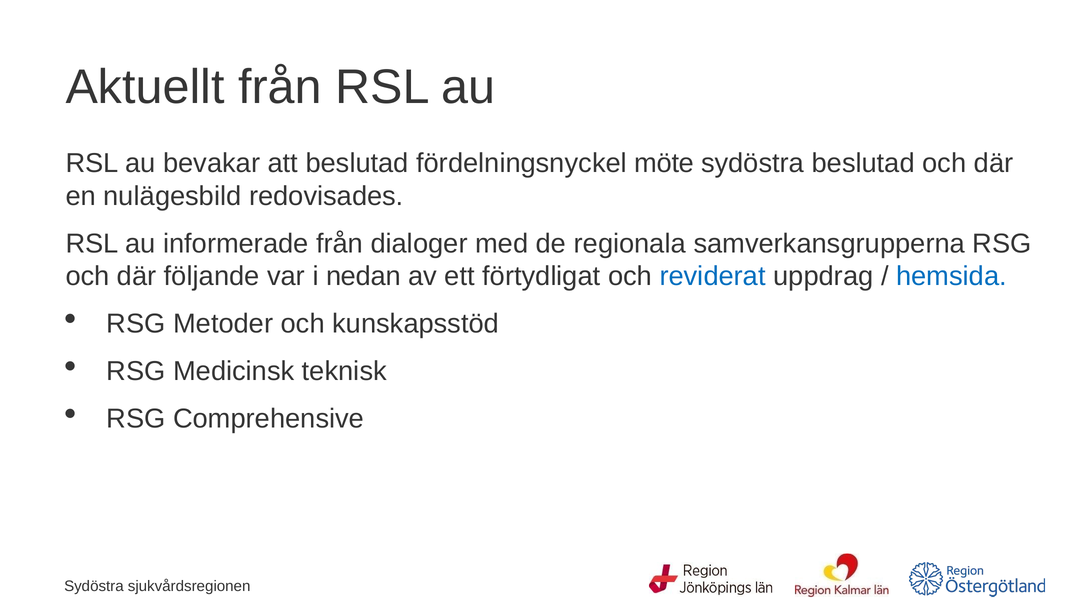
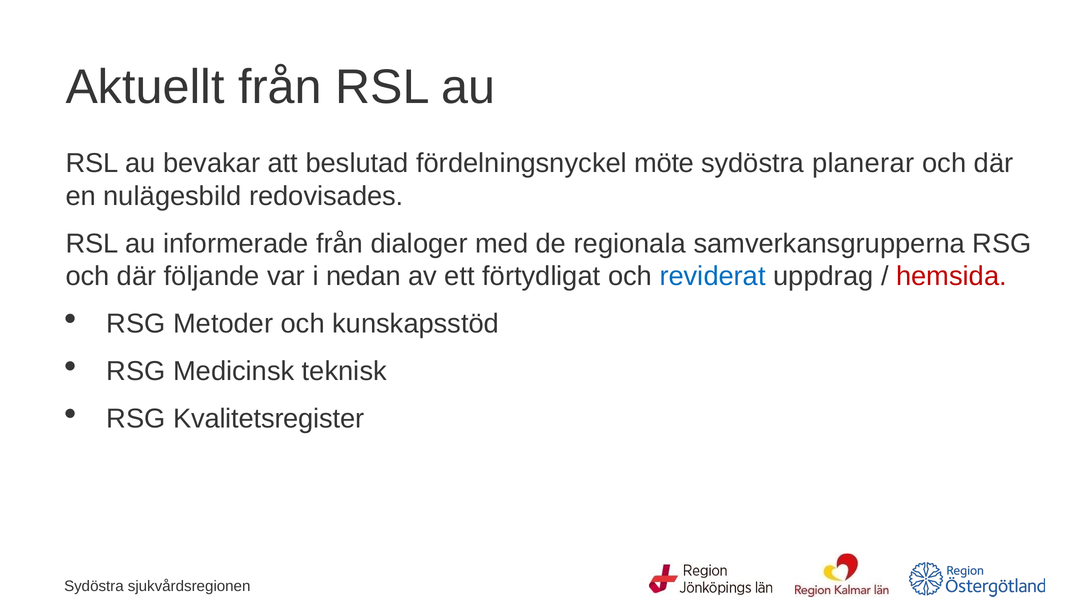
sydöstra beslutad: beslutad -> planerar (863, 163)
hemsida colour: blue -> red (951, 276)
Comprehensive: Comprehensive -> Kvalitetsregister (269, 418)
